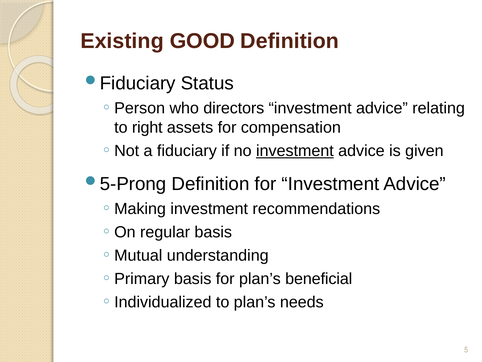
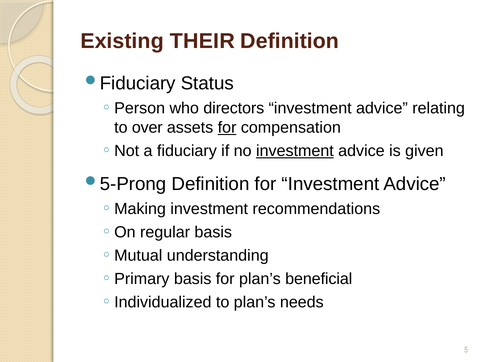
GOOD: GOOD -> THEIR (202, 41)
right: right -> over (147, 127)
for underline: none -> present (227, 127)
